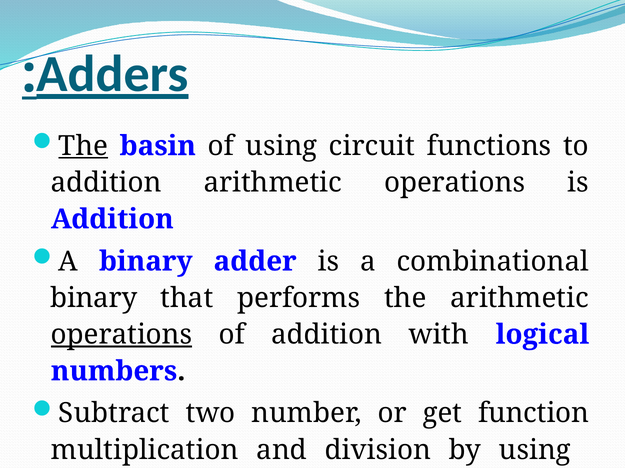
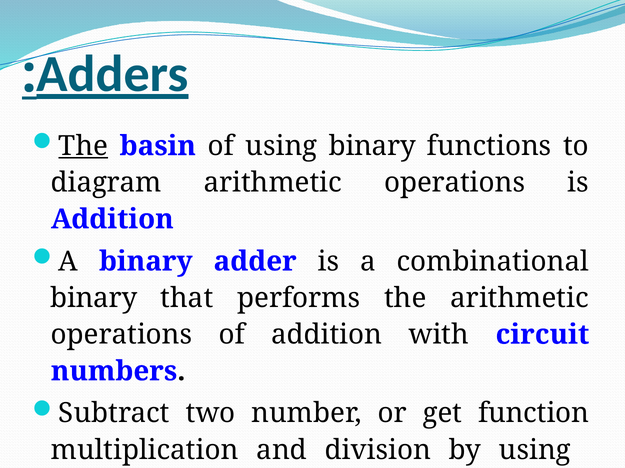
using circuit: circuit -> binary (372, 146)
addition: addition -> diagram (106, 183)
operations underline: present -> none (122, 335)
logical: logical -> circuit (542, 335)
